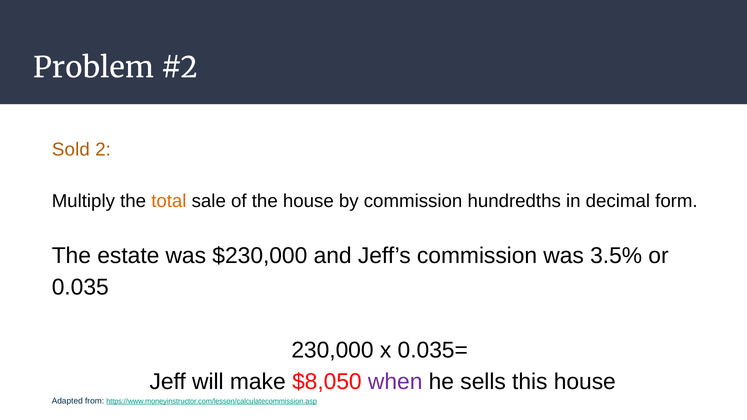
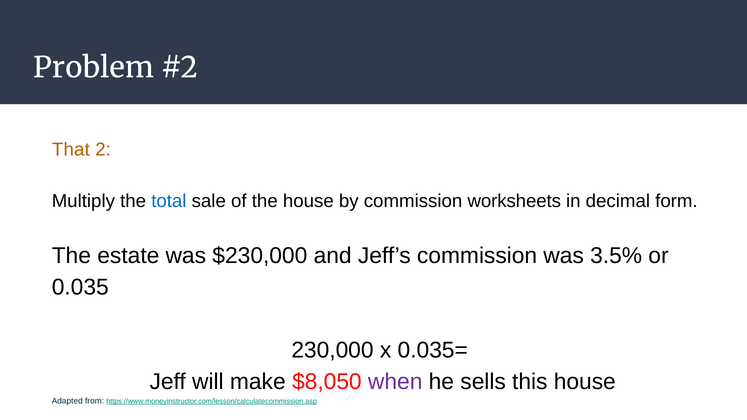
Sold: Sold -> That (71, 150)
total colour: orange -> blue (169, 201)
hundredths: hundredths -> worksheets (514, 201)
